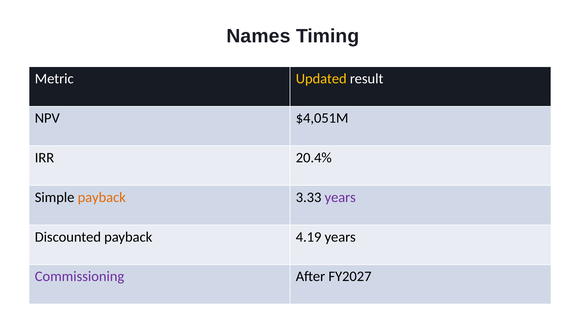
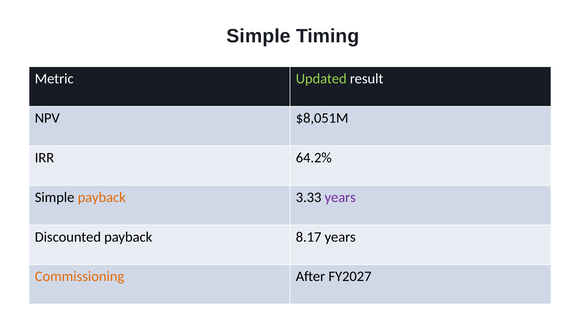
Names: Names -> Simple (259, 36)
Updated colour: yellow -> light green (321, 79)
$4,051M: $4,051M -> $8,051M (322, 118)
20.4%: 20.4% -> 64.2% (314, 158)
4.19: 4.19 -> 8.17 (309, 237)
Commissioning colour: purple -> orange (80, 277)
